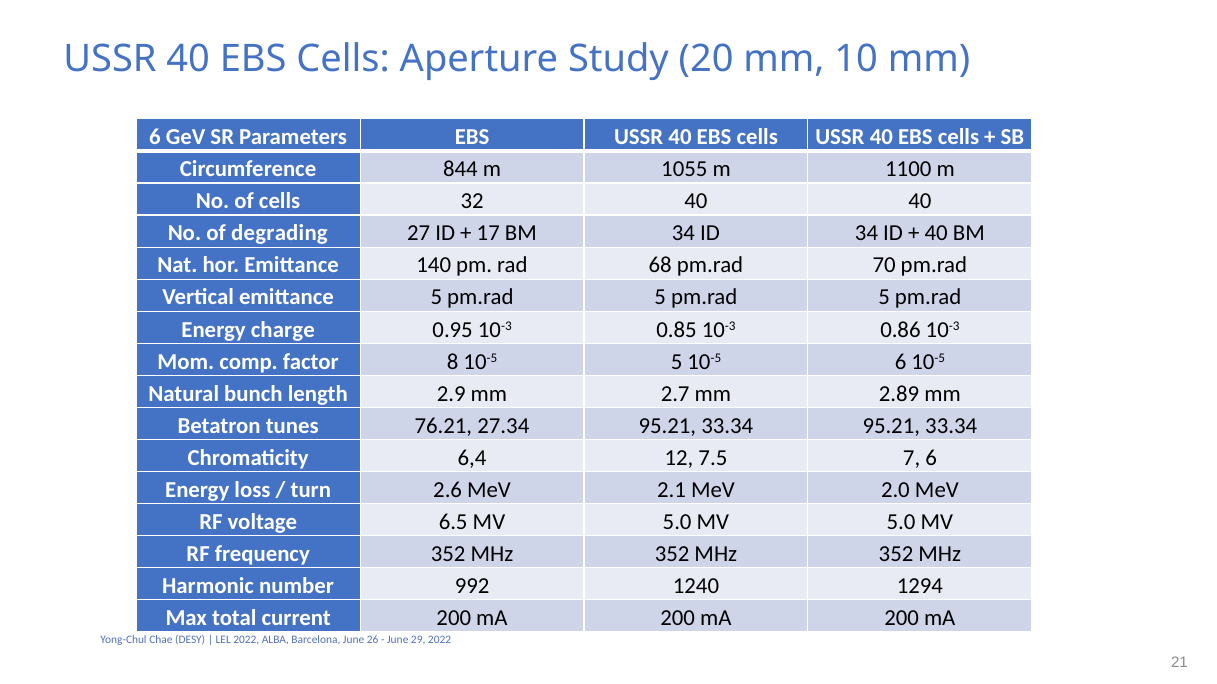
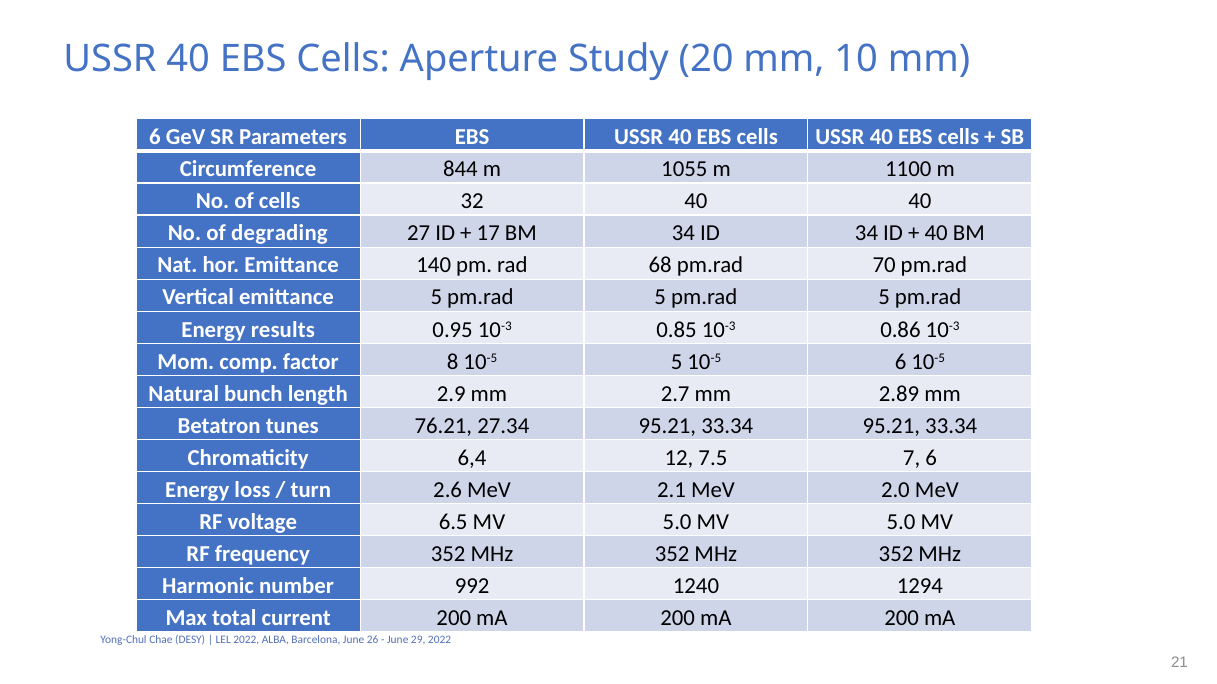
charge: charge -> results (283, 330)
